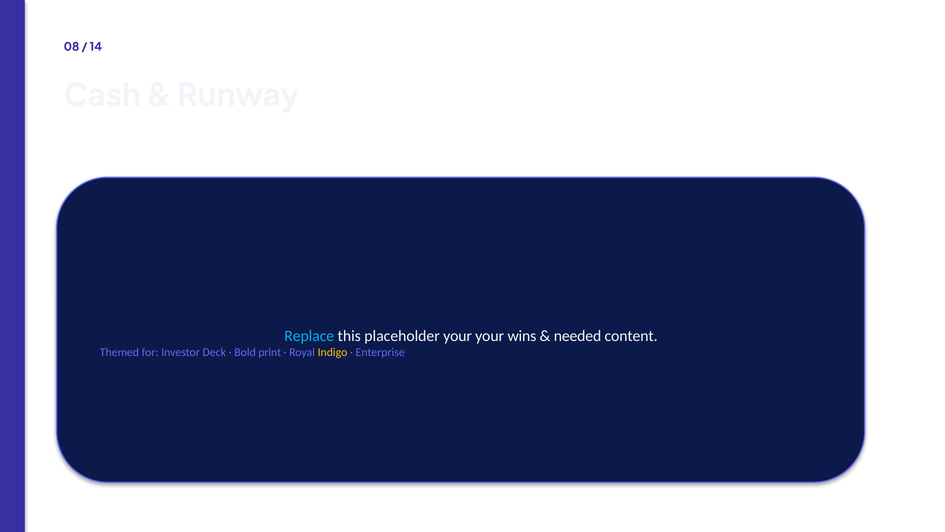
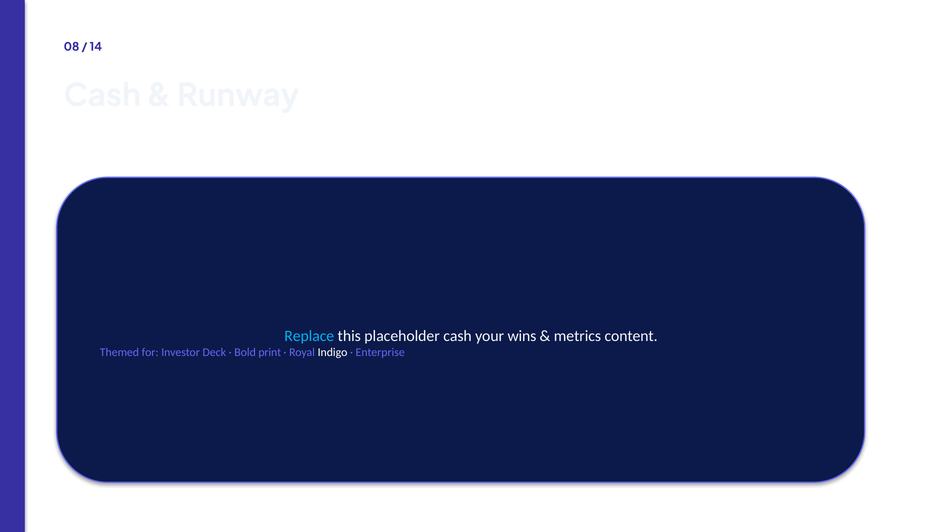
placeholder your: your -> cash (458, 336)
needed: needed -> metrics (577, 336)
Indigo colour: yellow -> white (333, 352)
